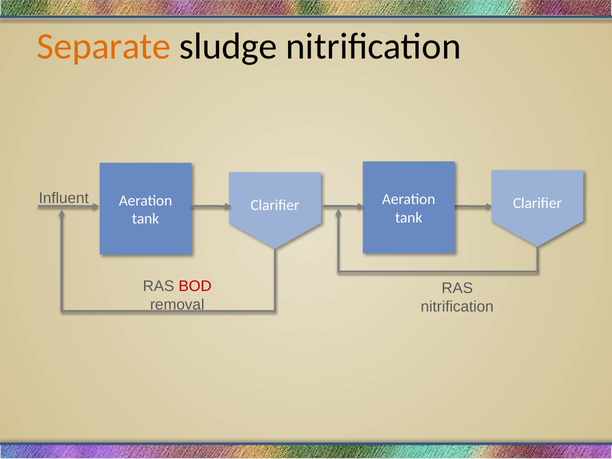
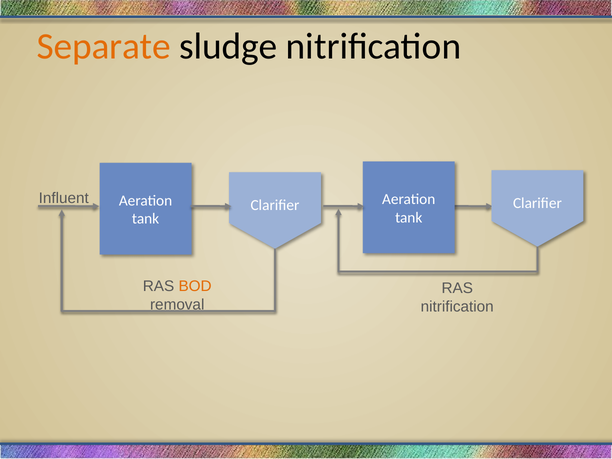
BOD colour: red -> orange (195, 286)
